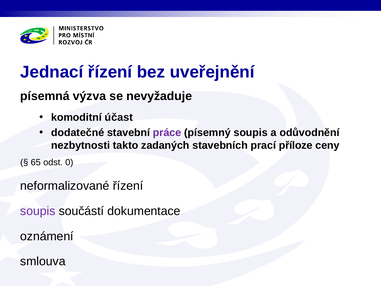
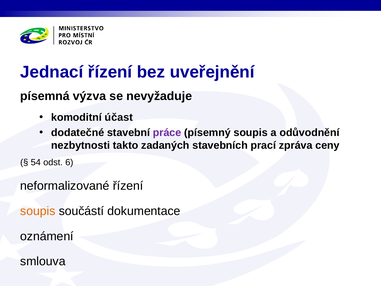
příloze: příloze -> zpráva (296, 145)
65: 65 -> 54 (36, 162)
0: 0 -> 6 (69, 162)
soupis colour: purple -> orange (38, 211)
